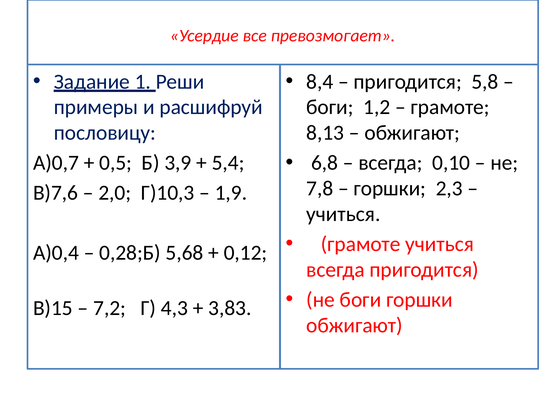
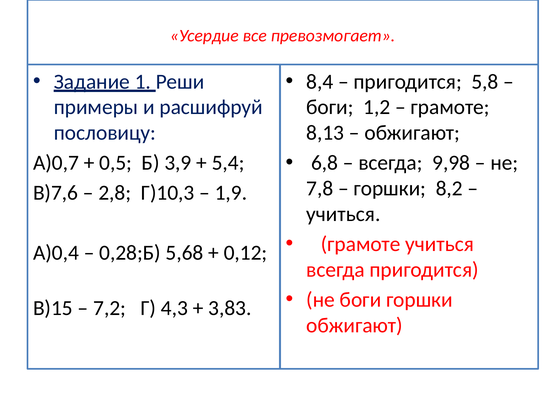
0,10: 0,10 -> 9,98 (451, 163)
2,3: 2,3 -> 8,2 (449, 189)
2,0: 2,0 -> 2,8 (115, 193)
